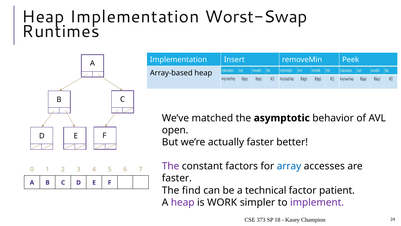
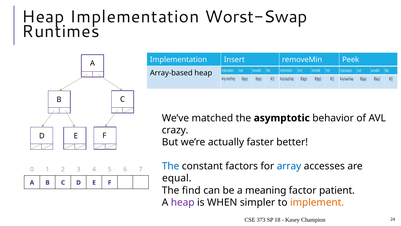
open: open -> crazy (175, 130)
The colour: purple -> blue (171, 166)
faster: faster -> equal (177, 178)
technical: technical -> meaning (266, 190)
WORK: WORK -> WHEN (222, 202)
implement colour: purple -> orange (317, 202)
